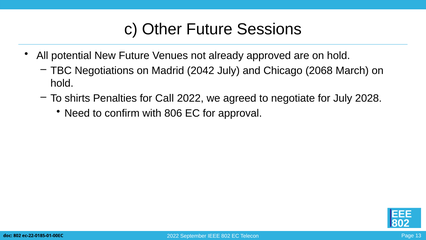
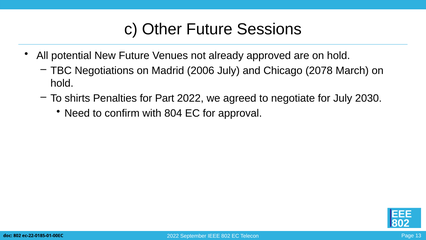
2042: 2042 -> 2006 (201, 71)
2068: 2068 -> 2078 (319, 71)
Call: Call -> Part (165, 98)
2028: 2028 -> 2030 (368, 98)
806: 806 -> 804 (173, 113)
